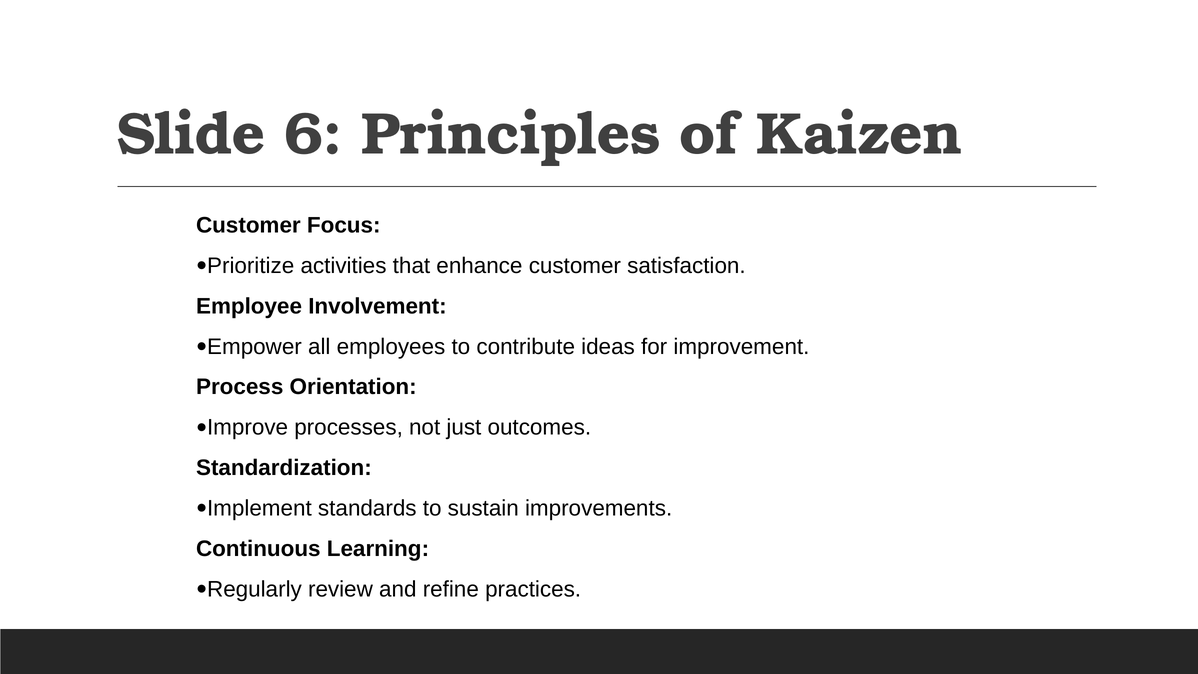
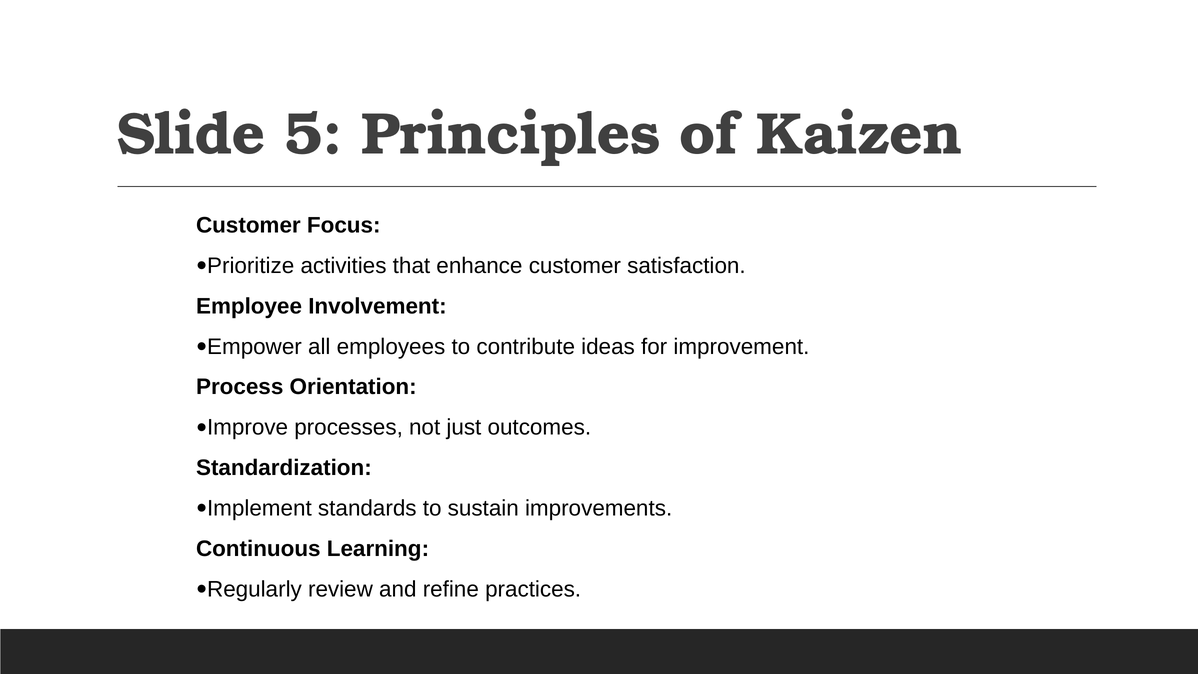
6: 6 -> 5 (313, 134)
